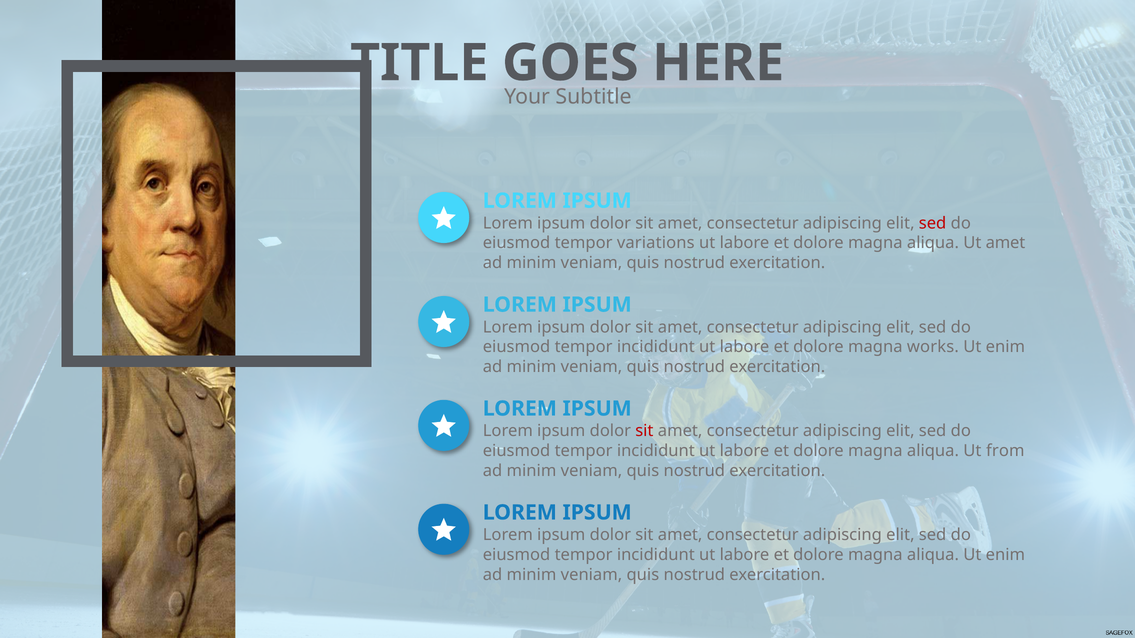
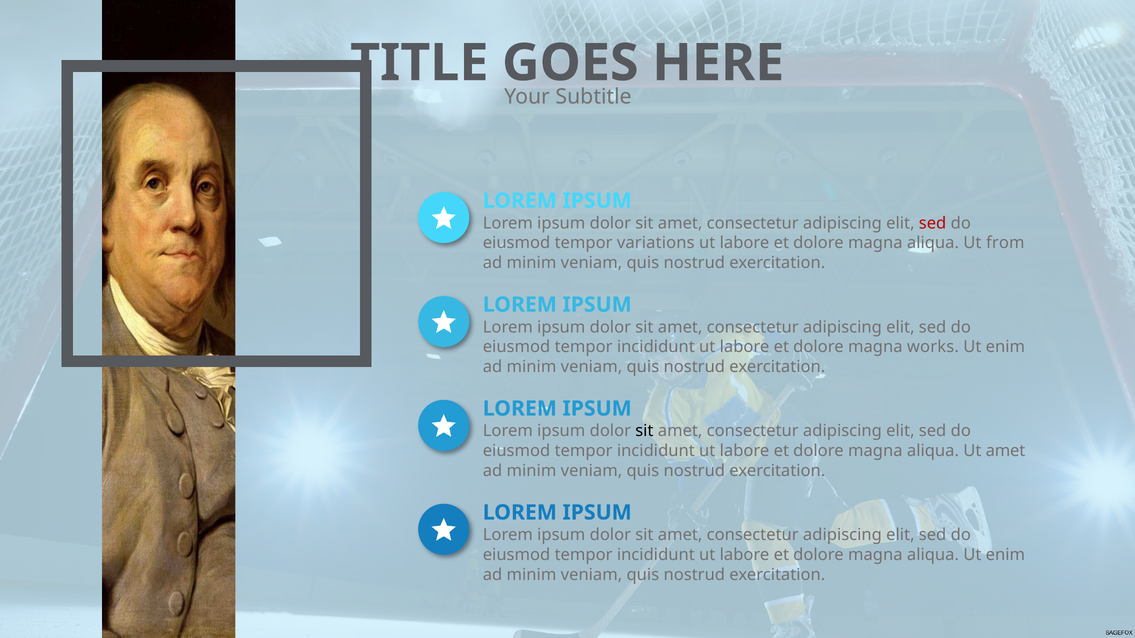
Ut amet: amet -> from (1005, 243)
sit colour: red -> black (644, 431)
Ut from: from -> amet (1005, 451)
